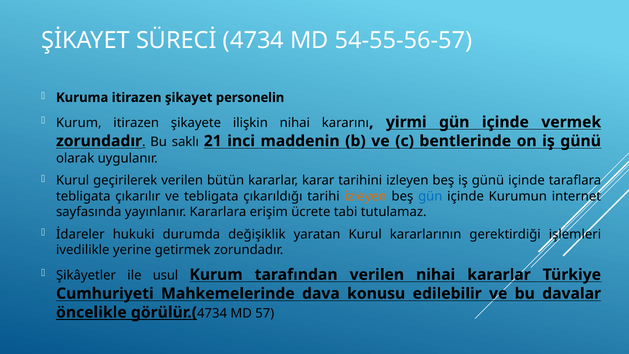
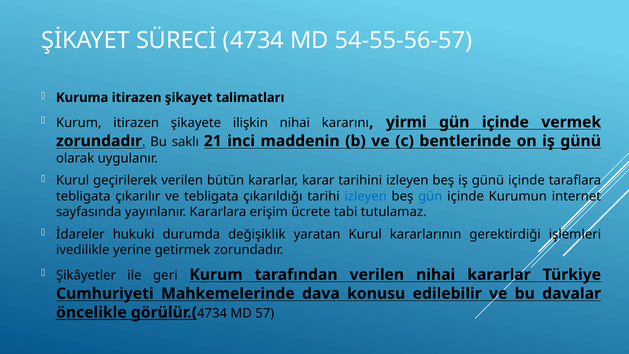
personelin: personelin -> talimatları (250, 98)
izleyen colour: orange -> blue (366, 196)
usul: usul -> geri (165, 275)
